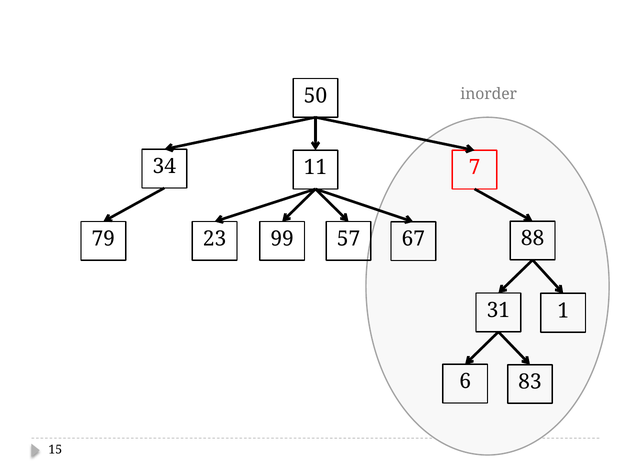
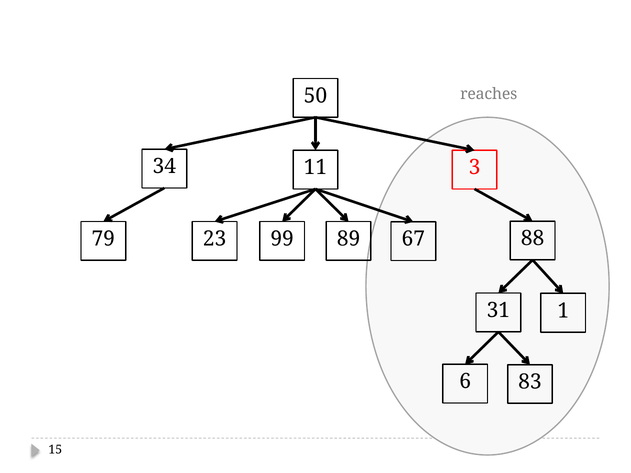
inorder: inorder -> reaches (489, 94)
7: 7 -> 3 (475, 168)
57: 57 -> 89 (349, 239)
